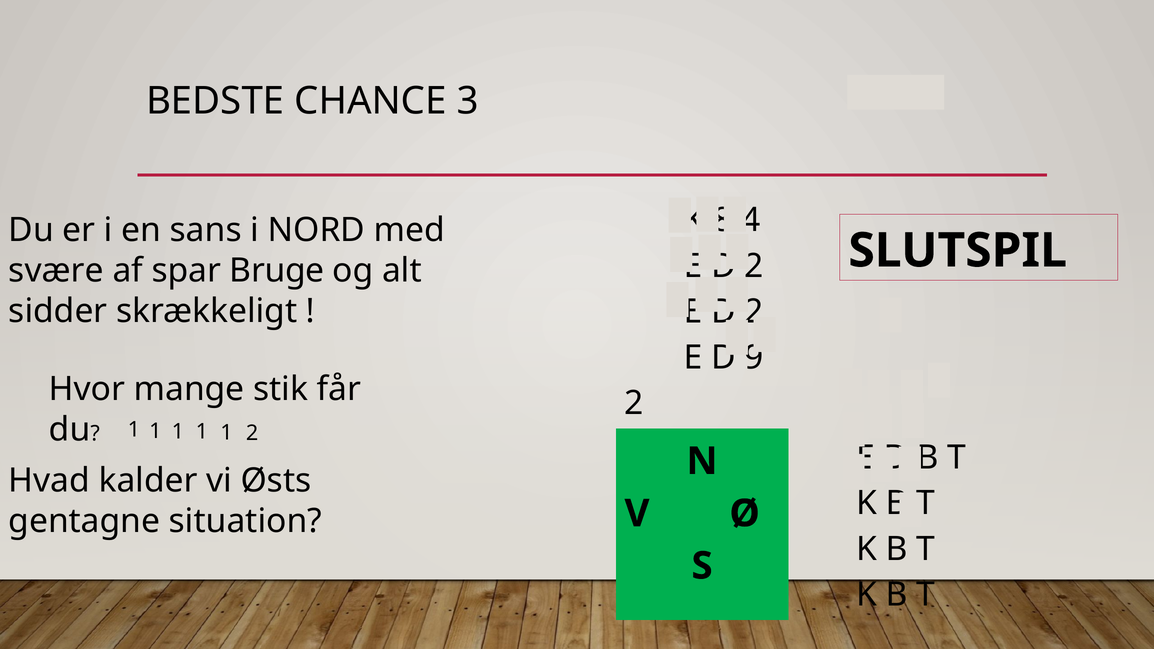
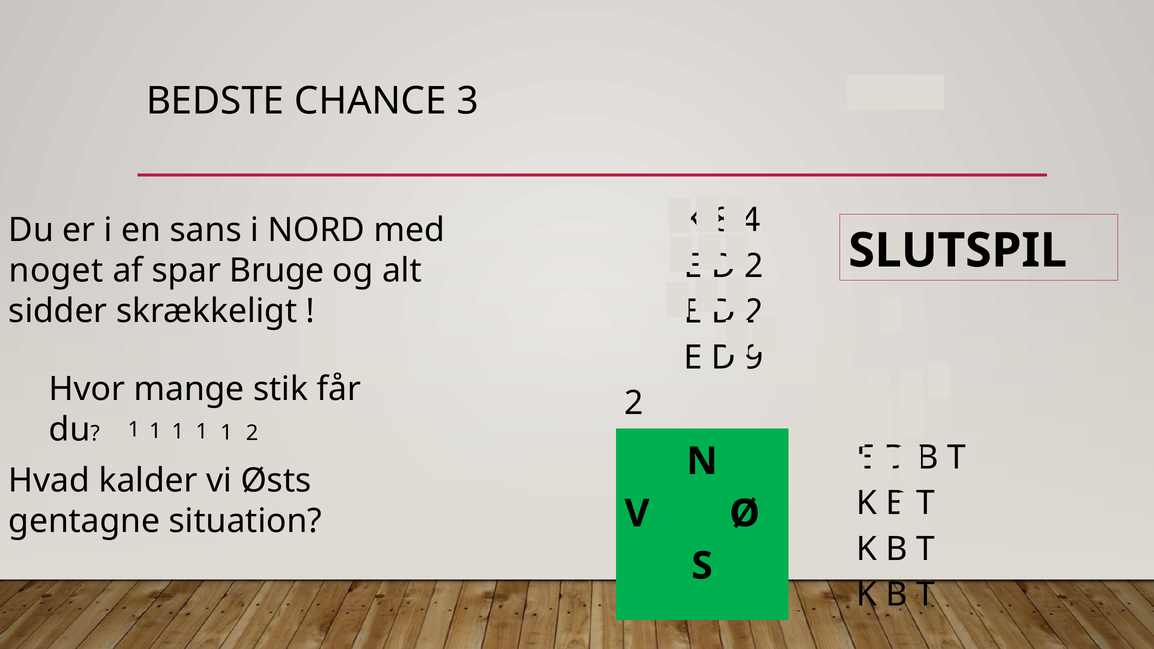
svære: svære -> noget (56, 271)
